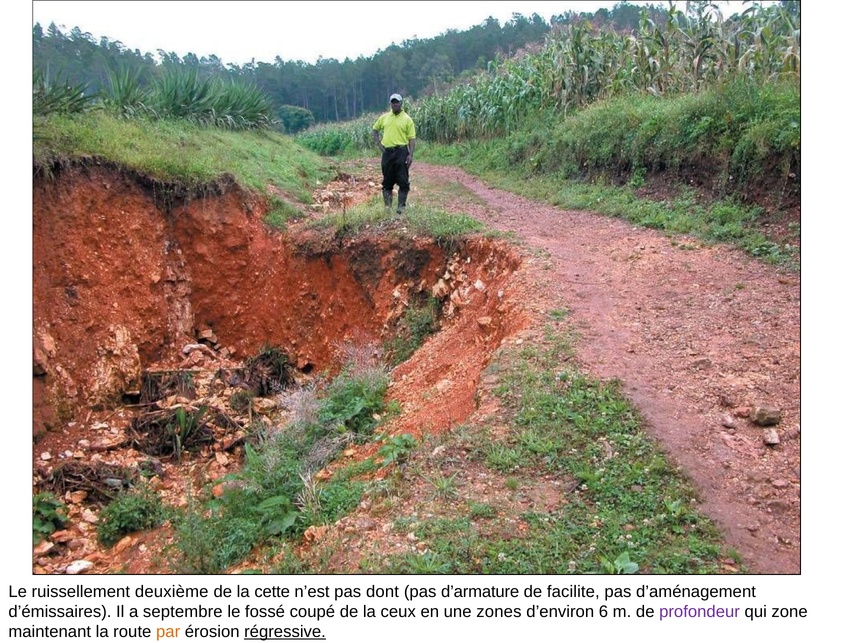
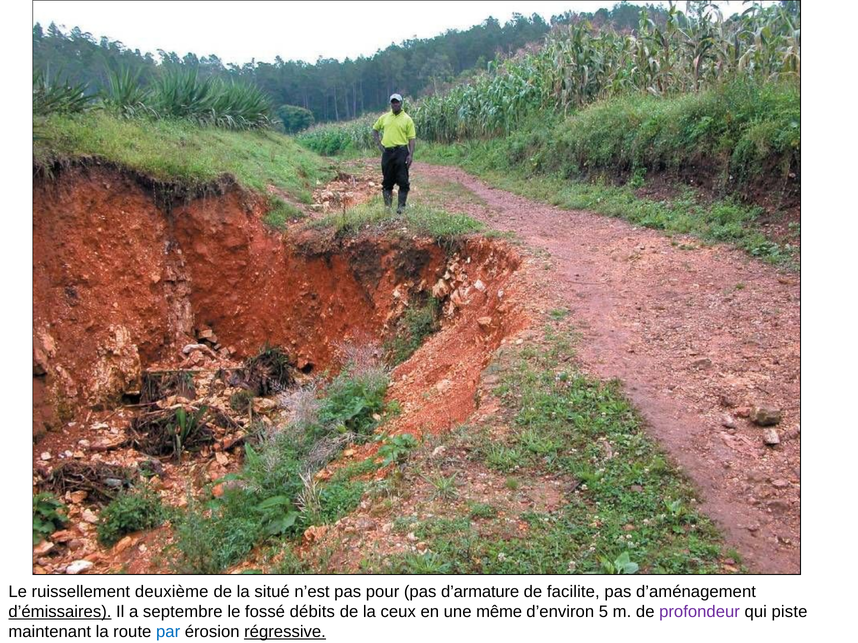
cette: cette -> situé (272, 592)
dont: dont -> pour (383, 592)
d’émissaires underline: none -> present (60, 612)
coupé: coupé -> débits (312, 612)
zones: zones -> même (499, 612)
6: 6 -> 5 (604, 612)
qui zone: zone -> piste (790, 612)
par colour: orange -> blue (168, 632)
